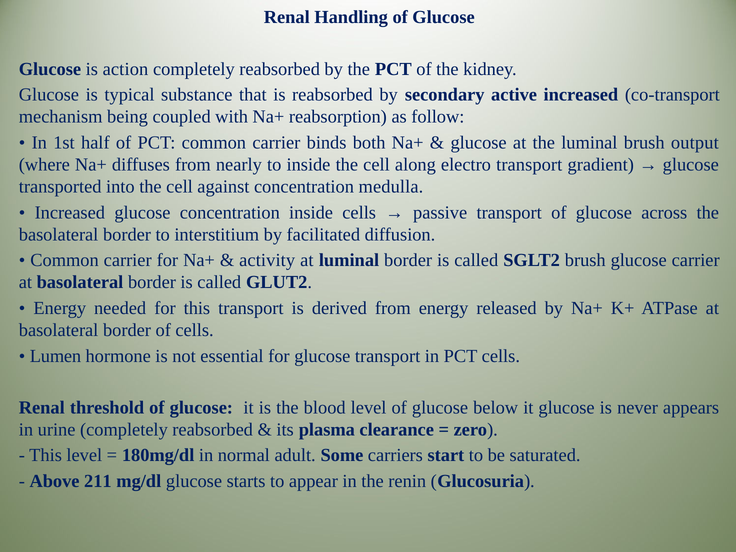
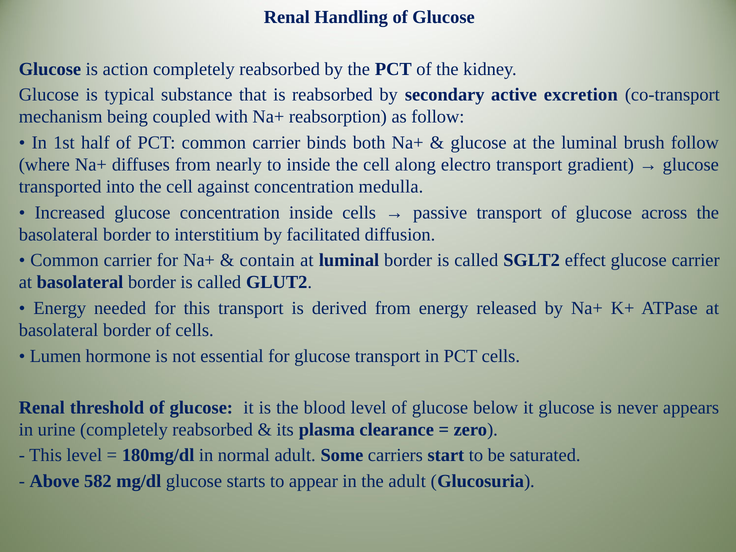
active increased: increased -> excretion (581, 95)
brush output: output -> follow (695, 143)
activity: activity -> contain (267, 260)
SGLT2 brush: brush -> effect (585, 260)
211: 211 -> 582 (98, 481)
the renin: renin -> adult (407, 481)
